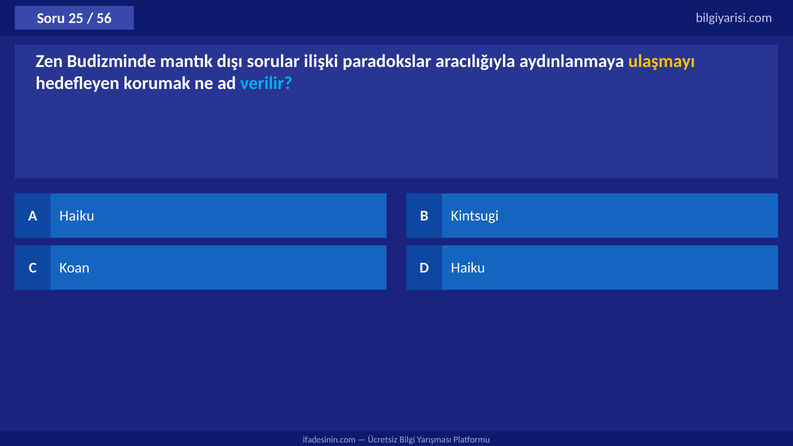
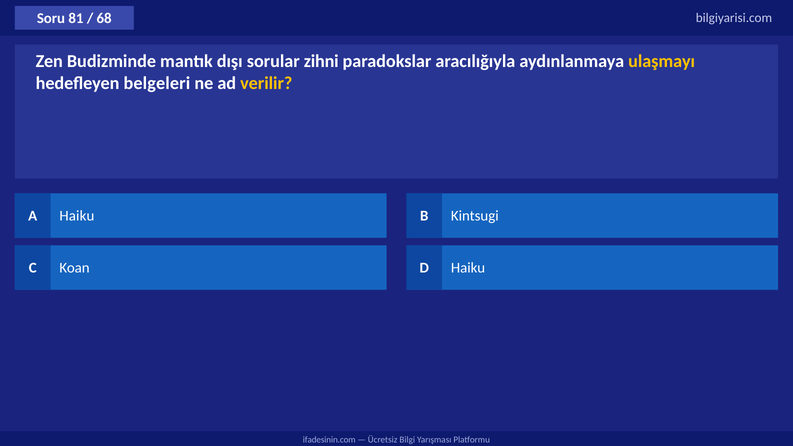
25: 25 -> 81 (76, 18)
56: 56 -> 68 (104, 18)
ilişki: ilişki -> zihni (321, 61)
korumak: korumak -> belgeleri (157, 83)
verilir colour: light blue -> yellow (266, 83)
